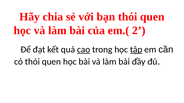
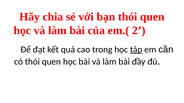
cao underline: present -> none (84, 50)
